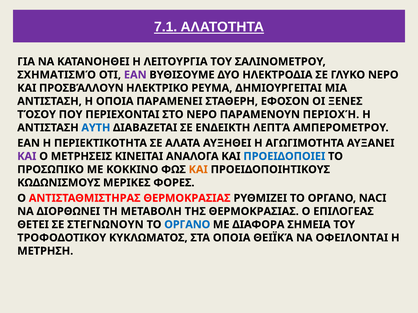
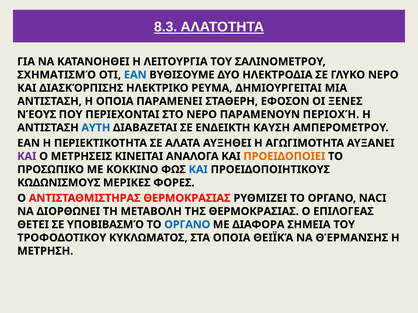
7.1: 7.1 -> 8.3 (166, 27)
ΕΑΝ colour: purple -> blue (135, 75)
ΠΡΟΣΒΆΛΛΟΥΝ: ΠΡΟΣΒΆΛΛΟΥΝ -> ΔΙΑΣΚΌΡΠΙΣΗΣ (81, 88)
ΤΌΣΟΥ: ΤΌΣΟΥ -> ΝΈΟΥΣ (37, 115)
ΛΕΠΤΆ: ΛΕΠΤΆ -> ΚΑΥΣΗ (272, 128)
ΠΡΟΕΙΔΟΠΟΙΕΙ colour: blue -> orange (284, 157)
ΚΑΙ colour: orange -> blue (198, 170)
ΣΤΕΓΝΩΝΟΥΝ: ΣΤΕΓΝΩΝΟΥΝ -> ΥΠΟΒΙΒΑΣΜΌ (105, 225)
ΟΦΕΙΛΟΝΤΑΙ: ΟΦΕΙΛΟΝΤΑΙ -> ΘΈΡΜΑΝΣΗΣ (352, 238)
